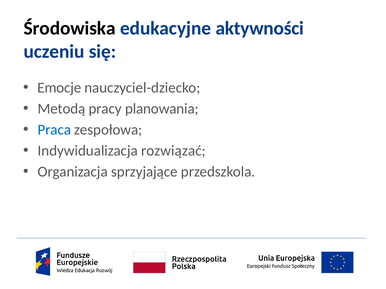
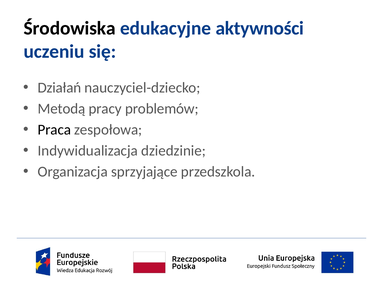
Emocje: Emocje -> Działań (59, 88)
planowania: planowania -> problemów (162, 109)
Praca colour: blue -> black (54, 130)
rozwiązać: rozwiązać -> dziedzinie (173, 151)
